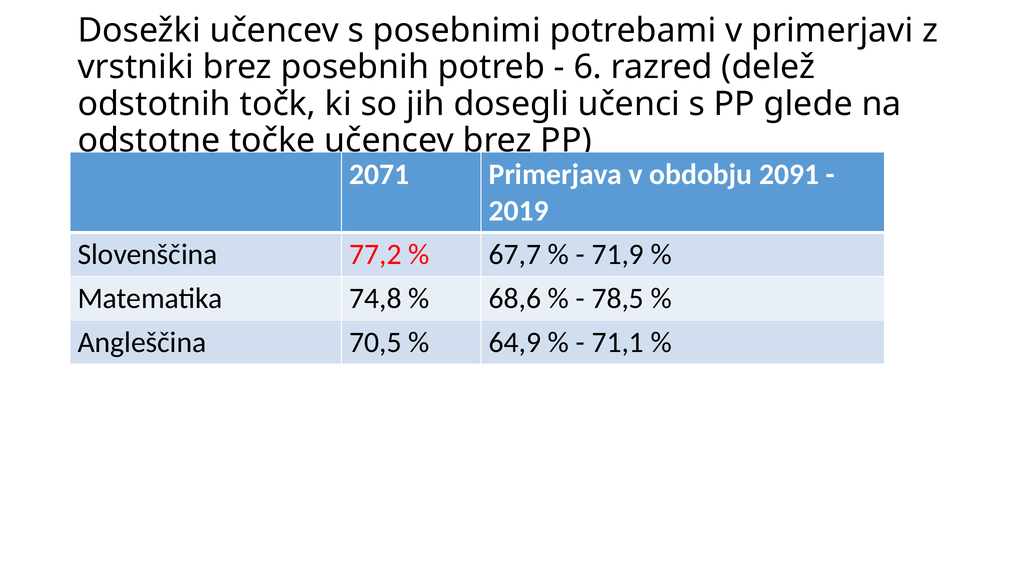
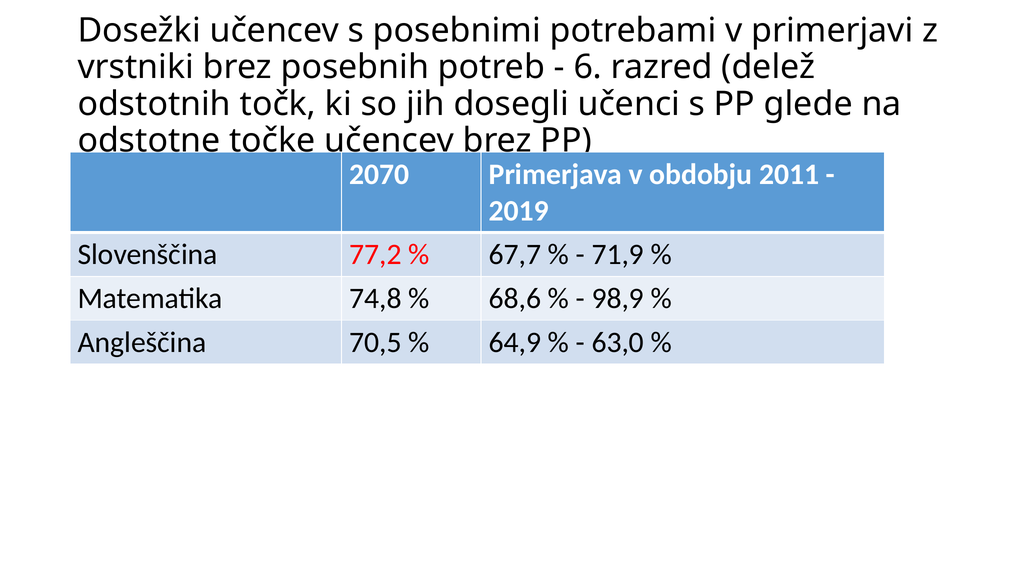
2071: 2071 -> 2070 (379, 175)
2091: 2091 -> 2011 (789, 175)
78,5: 78,5 -> 98,9 (618, 299)
71,1: 71,1 -> 63,0 (618, 343)
